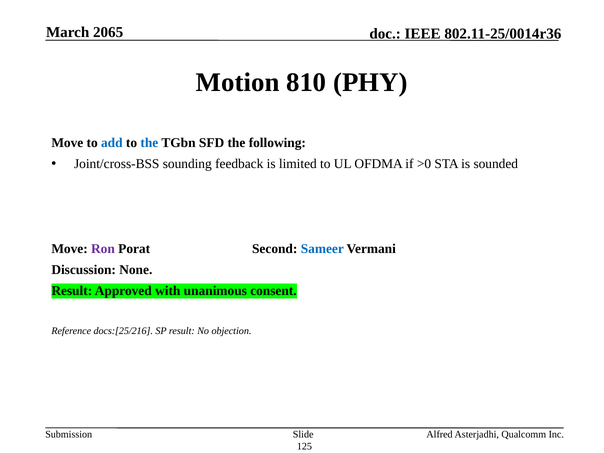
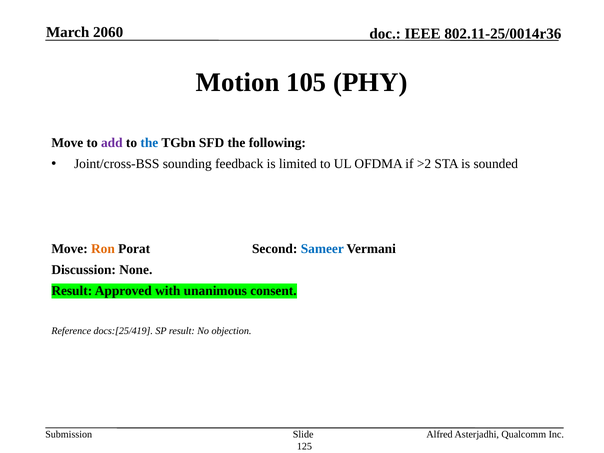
2065: 2065 -> 2060 (108, 32)
810: 810 -> 105 (306, 82)
add colour: blue -> purple (112, 143)
>0: >0 -> >2 (424, 164)
Ron colour: purple -> orange (103, 249)
docs:[25/216: docs:[25/216 -> docs:[25/419 (123, 331)
